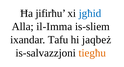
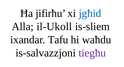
il-Imma: il-Imma -> il-Ukoll (54, 26)
jaqbeż: jaqbeż -> waħdu (97, 40)
tiegħu colour: orange -> purple (92, 53)
